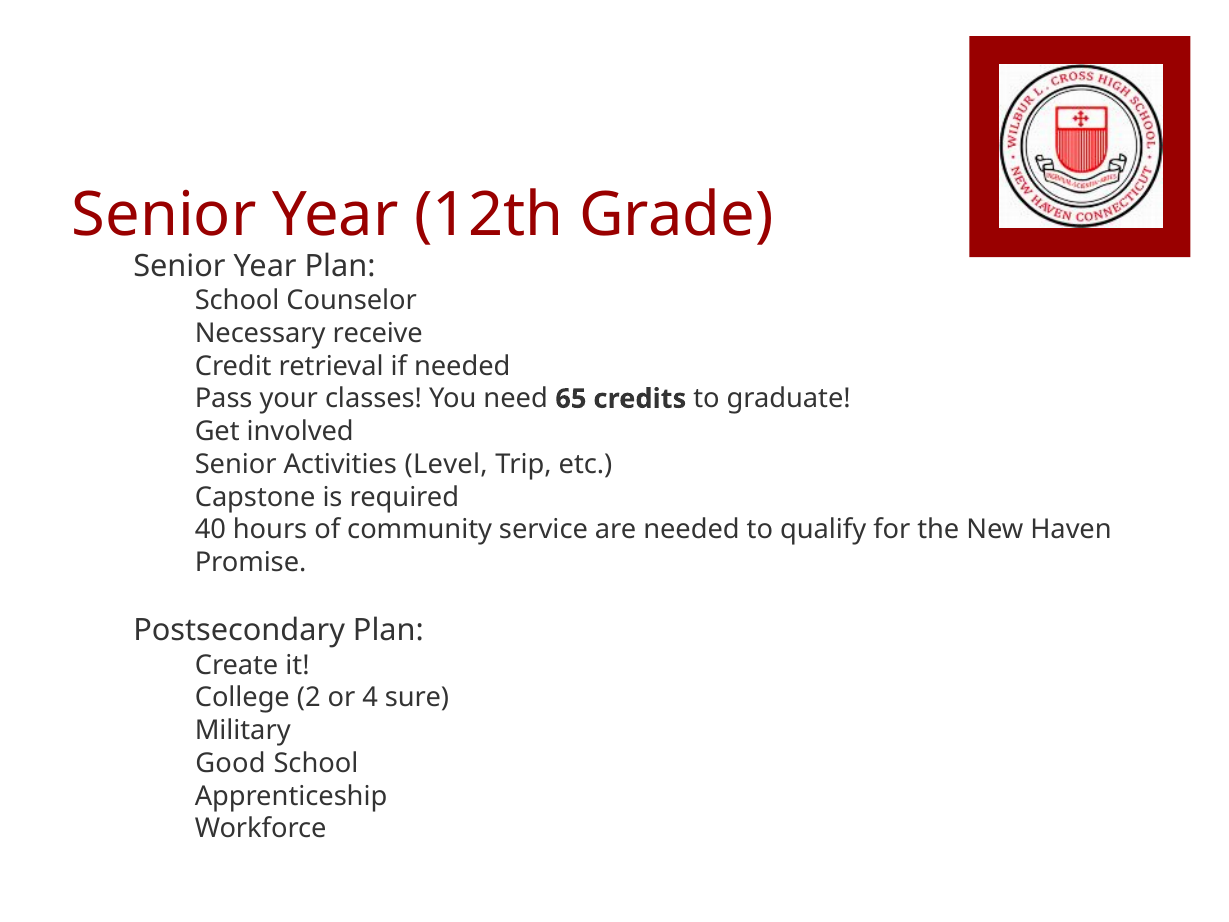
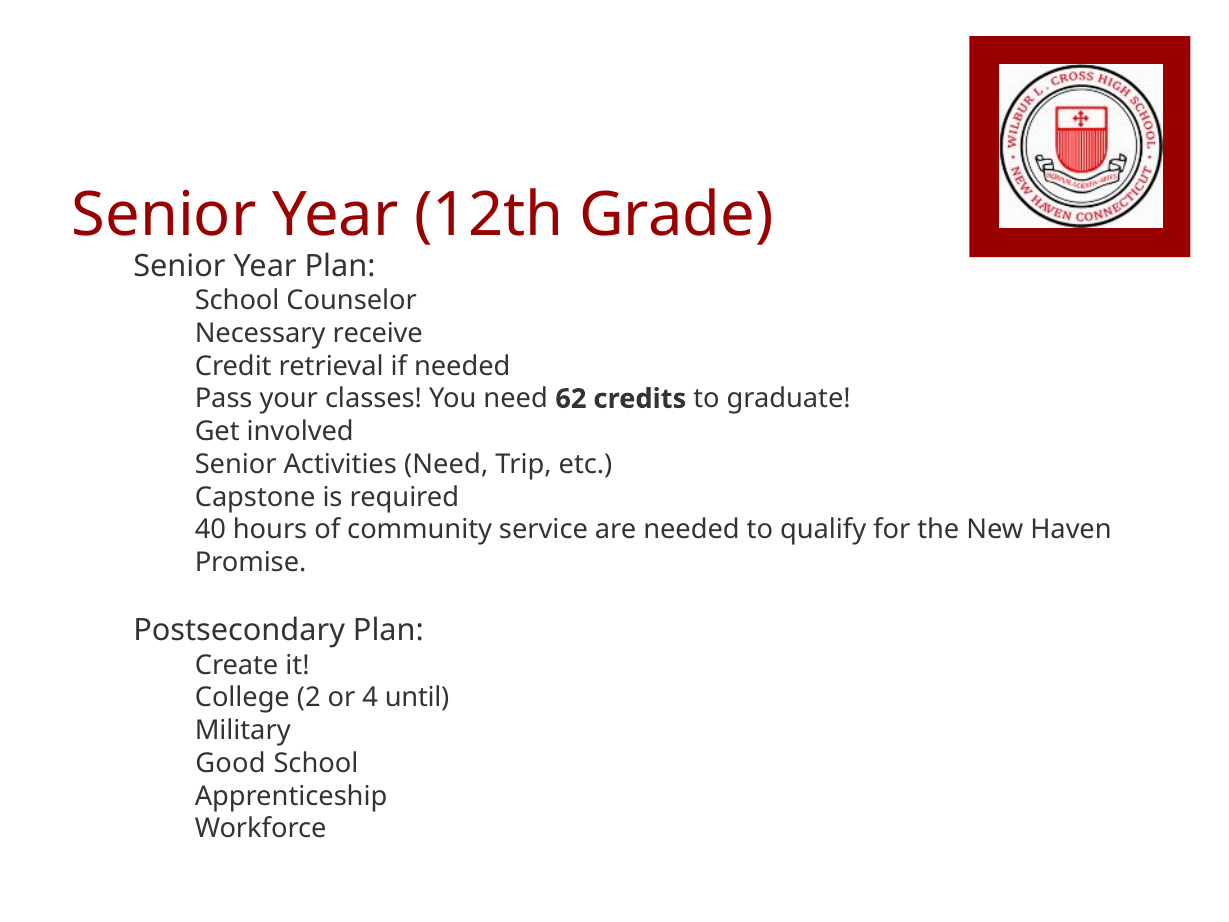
65: 65 -> 62 (571, 399)
Activities Level: Level -> Need (446, 464)
sure: sure -> until (417, 698)
